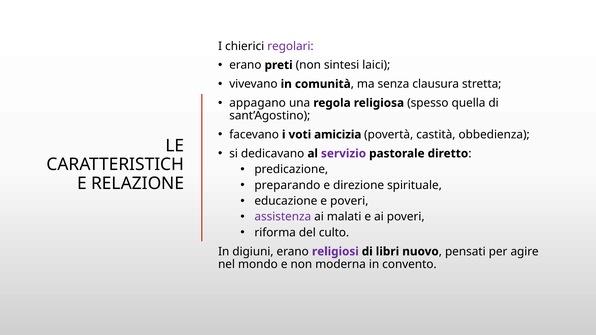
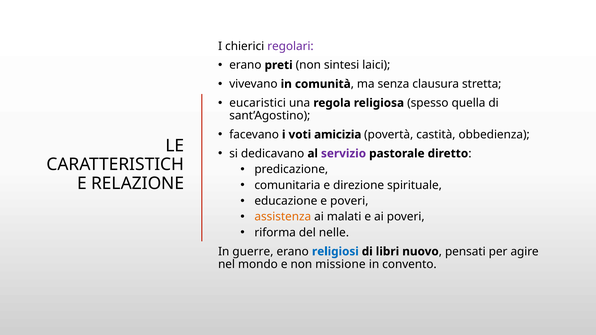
appagano: appagano -> eucaristici (258, 103)
preparando: preparando -> comunitaria (287, 185)
assistenza colour: purple -> orange (283, 217)
culto: culto -> nelle (334, 233)
digiuni: digiuni -> guerre (253, 252)
religiosi colour: purple -> blue (335, 252)
moderna: moderna -> missione (340, 264)
